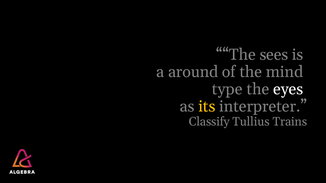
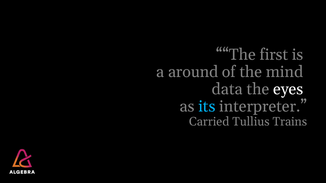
sees: sees -> first (274, 55)
type: type -> data (227, 89)
its colour: yellow -> light blue (207, 107)
Classify: Classify -> Carried (209, 122)
